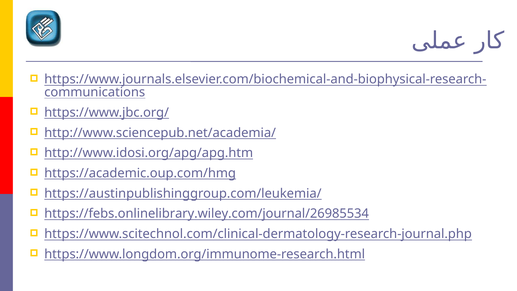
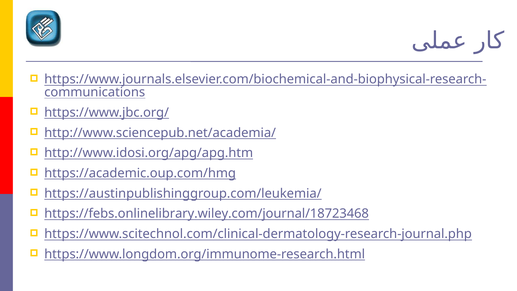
https://febs.onlinelibrary.wiley.com/journal/26985534: https://febs.onlinelibrary.wiley.com/journal/26985534 -> https://febs.onlinelibrary.wiley.com/journal/18723468 (207, 214)
